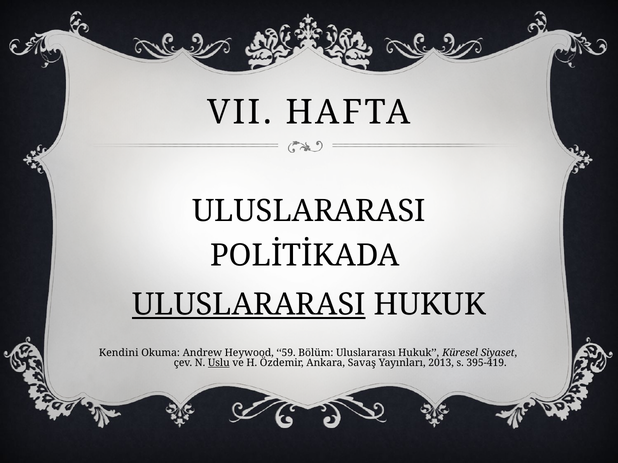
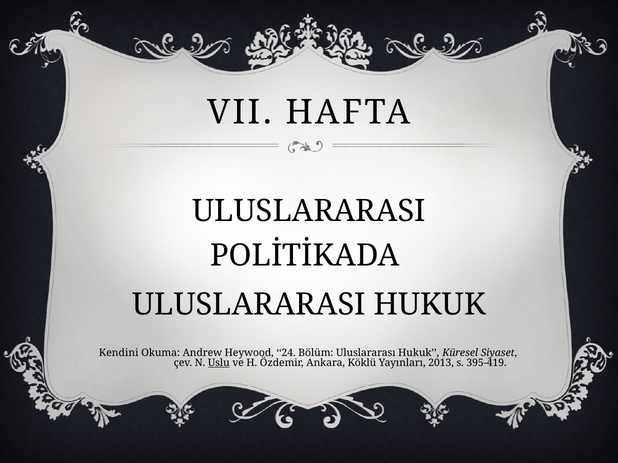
ULUSLARARASI underline: present -> none (249, 305)
59: 59 -> 24 (286, 353)
Savaş: Savaş -> Köklü (362, 363)
